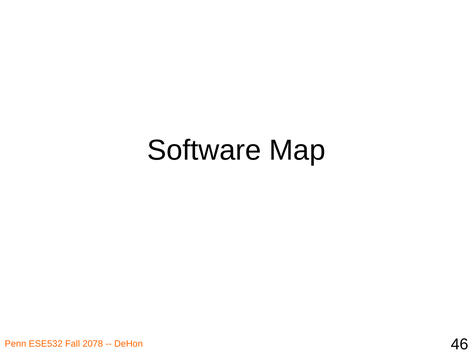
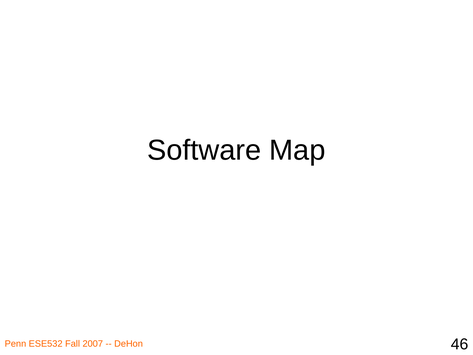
2078: 2078 -> 2007 (93, 344)
